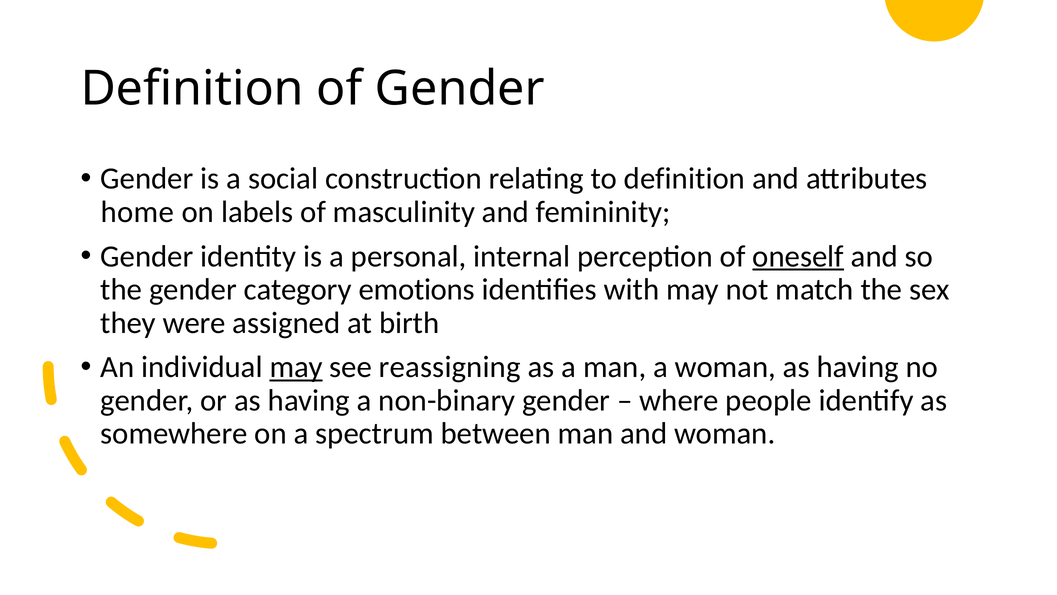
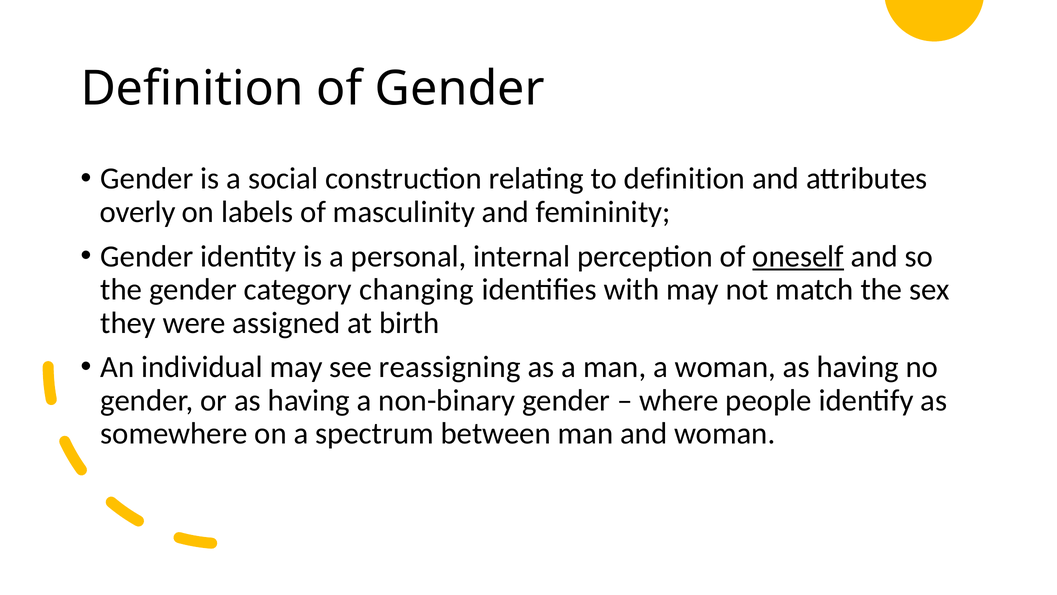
home: home -> overly (138, 212)
emotions: emotions -> changing (416, 289)
may underline: present -> none (296, 367)
